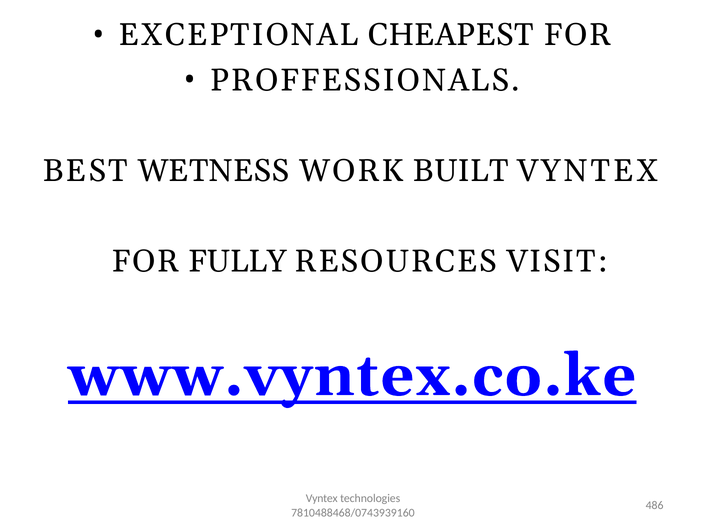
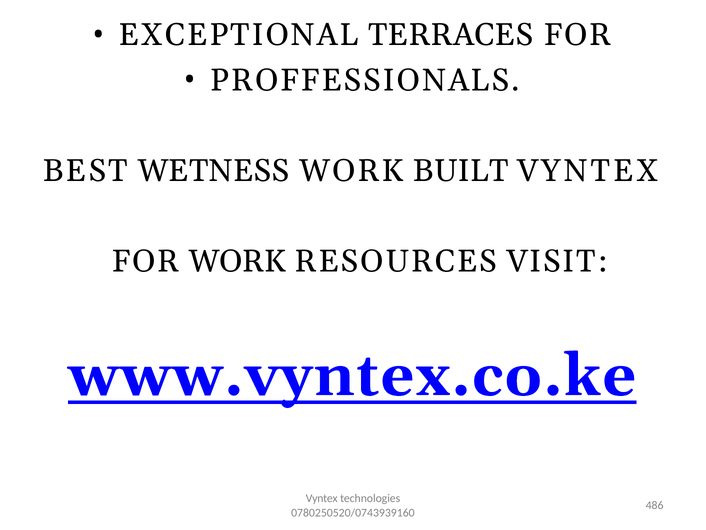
CHEAPEST: CHEAPEST -> TERRACES (451, 35)
FOR FULLY: FULLY -> WORK (237, 261)
7810488468/0743939160: 7810488468/0743939160 -> 0780250520/0743939160 (353, 512)
